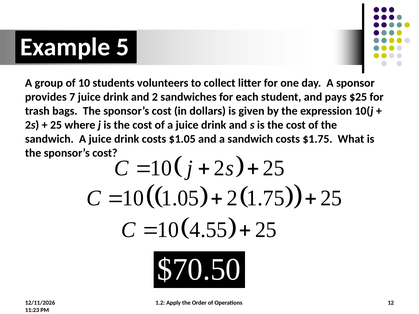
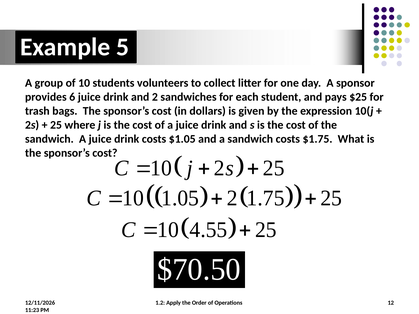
7: 7 -> 6 (72, 97)
